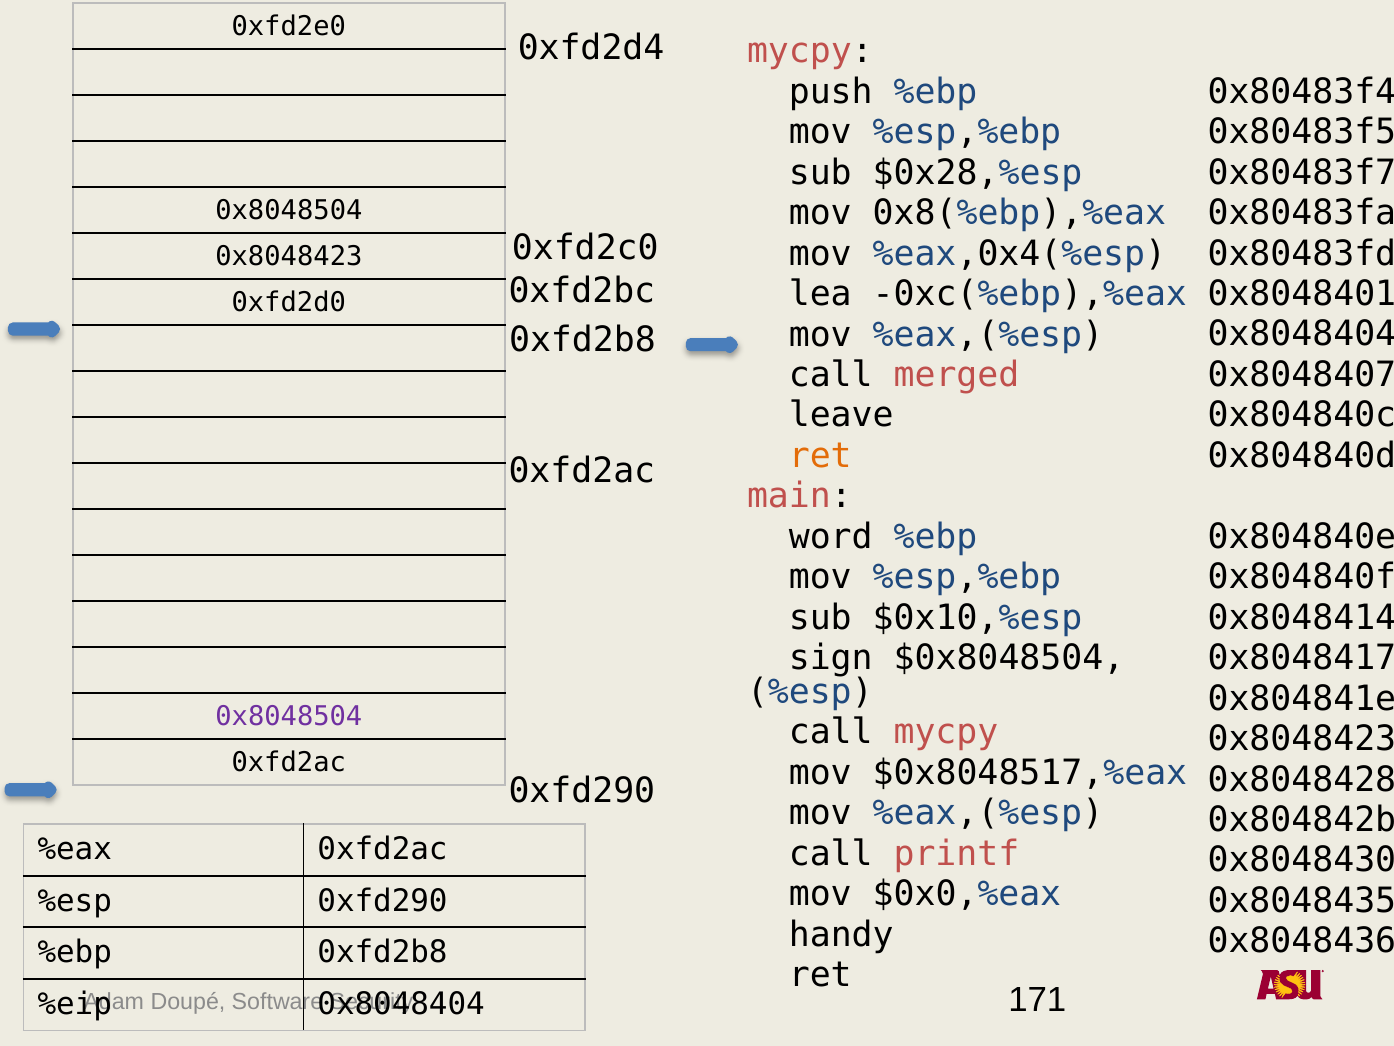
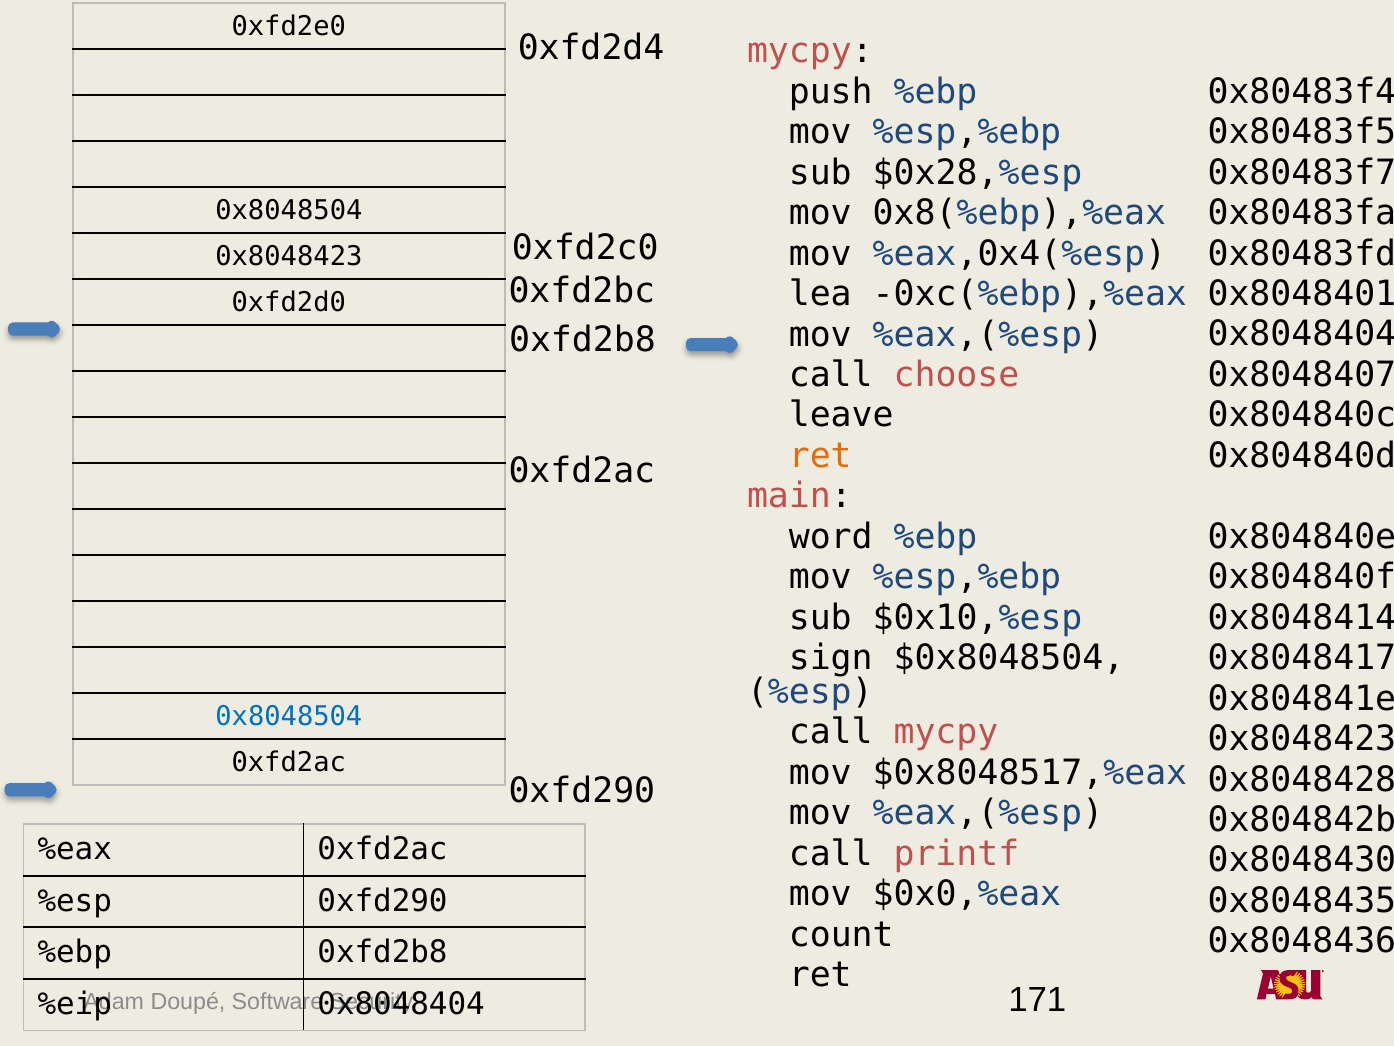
merged: merged -> choose (957, 375)
0x8048504 colour: purple -> blue (289, 716)
handy: handy -> count (841, 934)
